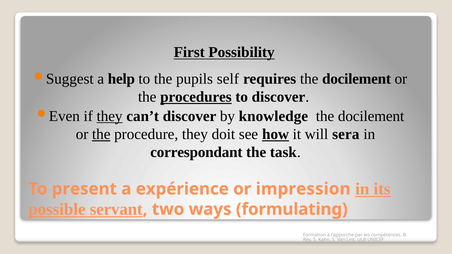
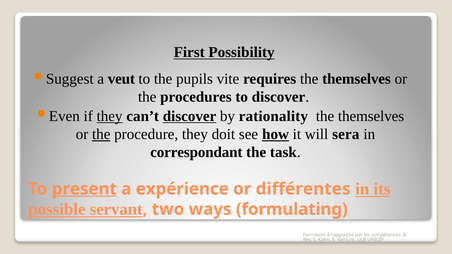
help: help -> veut (121, 79)
self: self -> vite (228, 79)
requires the docilement: docilement -> themselves (357, 79)
procedures underline: present -> none (196, 97)
discover underline: none -> present (190, 116)
knowledge: knowledge -> rationality (273, 116)
docilement: docilement -> themselves (371, 116)
present underline: none -> present (84, 189)
impression: impression -> différentes (303, 189)
